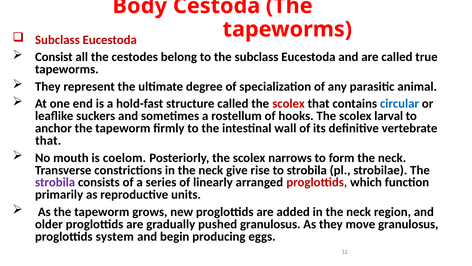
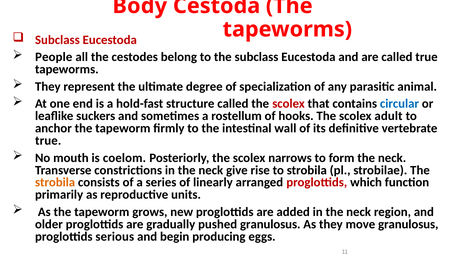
Consist: Consist -> People (54, 57)
larval: larval -> adult (389, 116)
that: that -> true (48, 140)
strobila colour: purple -> orange (55, 182)
system: system -> serious (115, 236)
